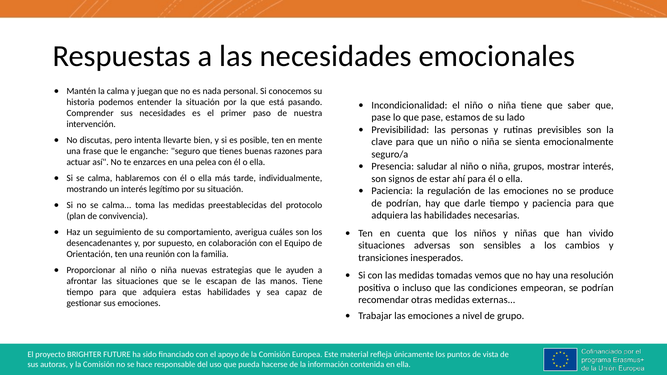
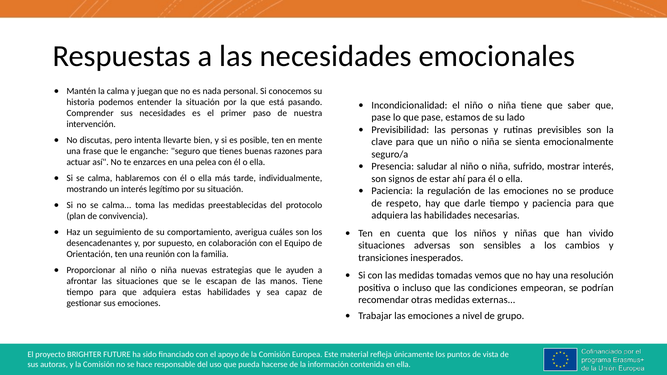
grupos: grupos -> sufrido (529, 167)
de podrían: podrían -> respeto (404, 203)
